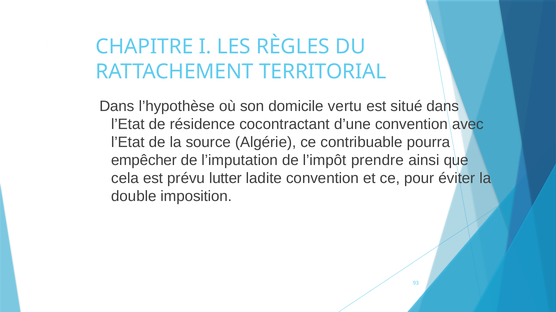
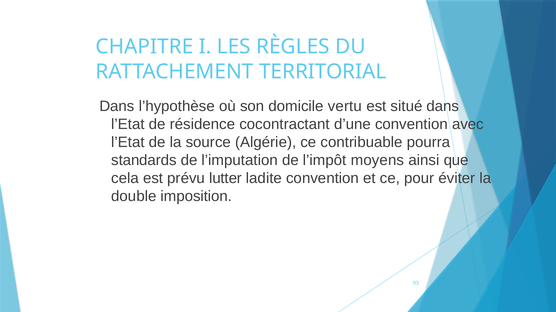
empêcher: empêcher -> standards (144, 161)
prendre: prendre -> moyens (377, 161)
